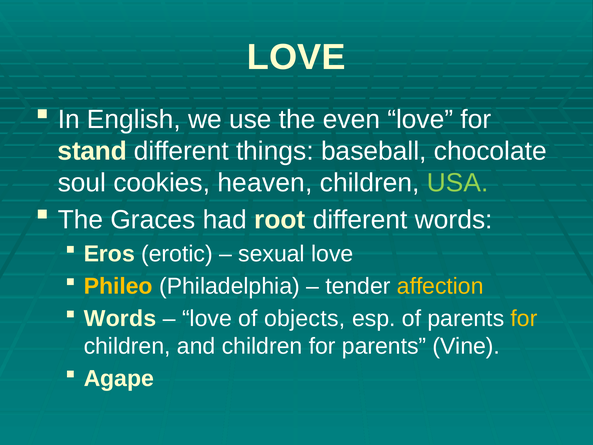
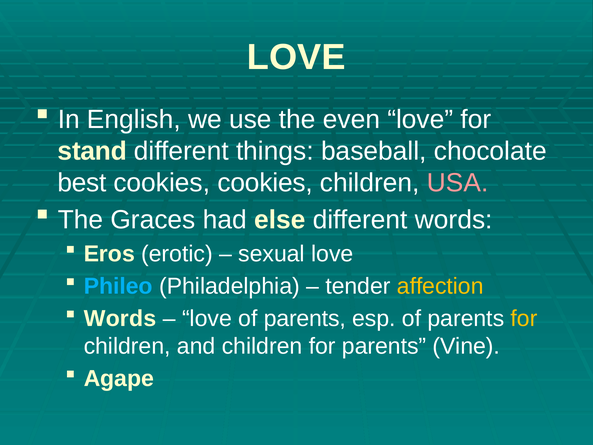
soul: soul -> best (82, 183)
cookies heaven: heaven -> cookies (265, 183)
USA colour: light green -> pink (458, 183)
root: root -> else (280, 220)
Phileo colour: yellow -> light blue (118, 286)
love of objects: objects -> parents (305, 318)
